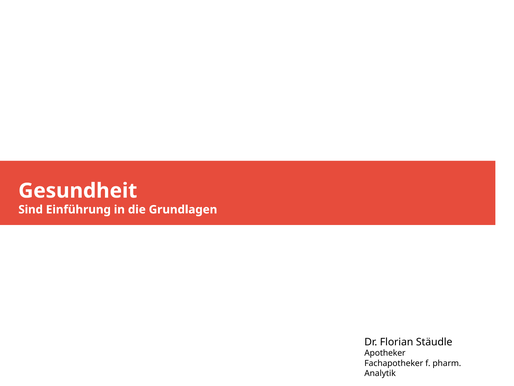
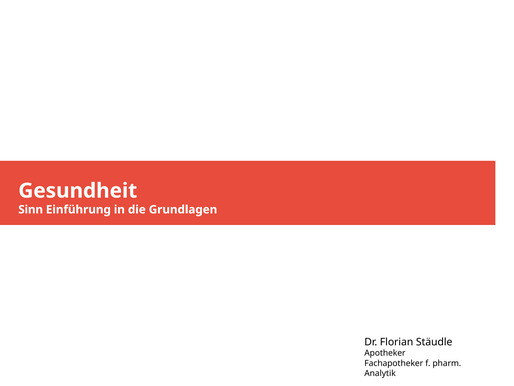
Sind: Sind -> Sinn (31, 209)
